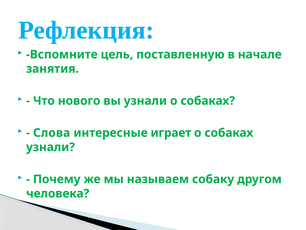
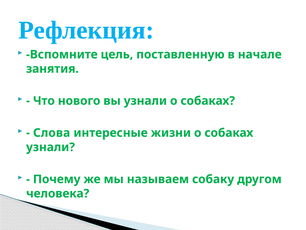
играет: играет -> жизни (171, 133)
